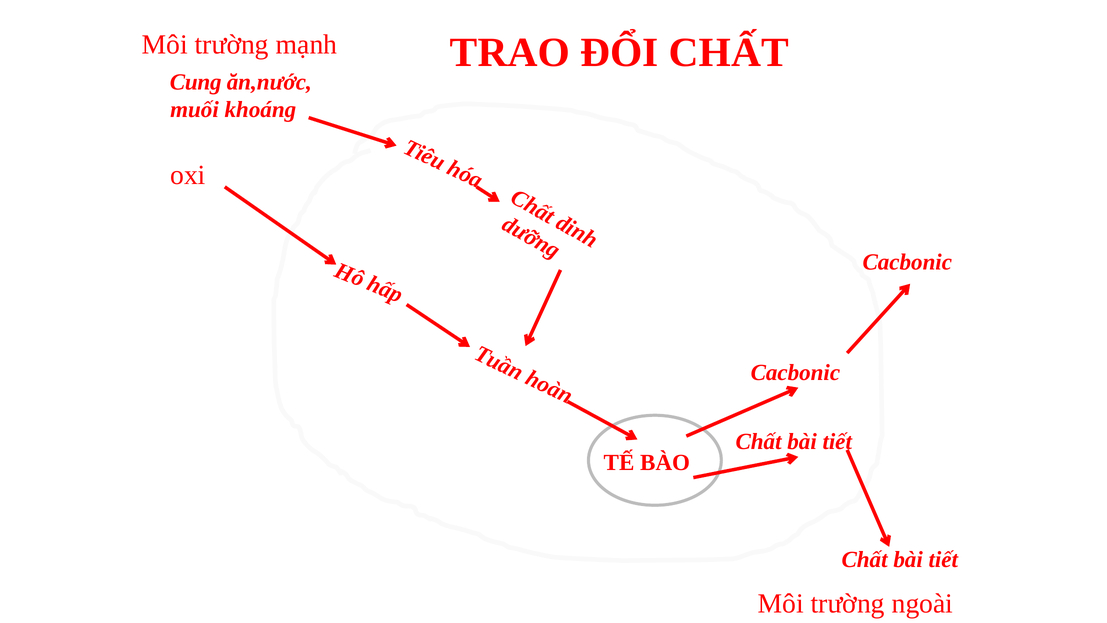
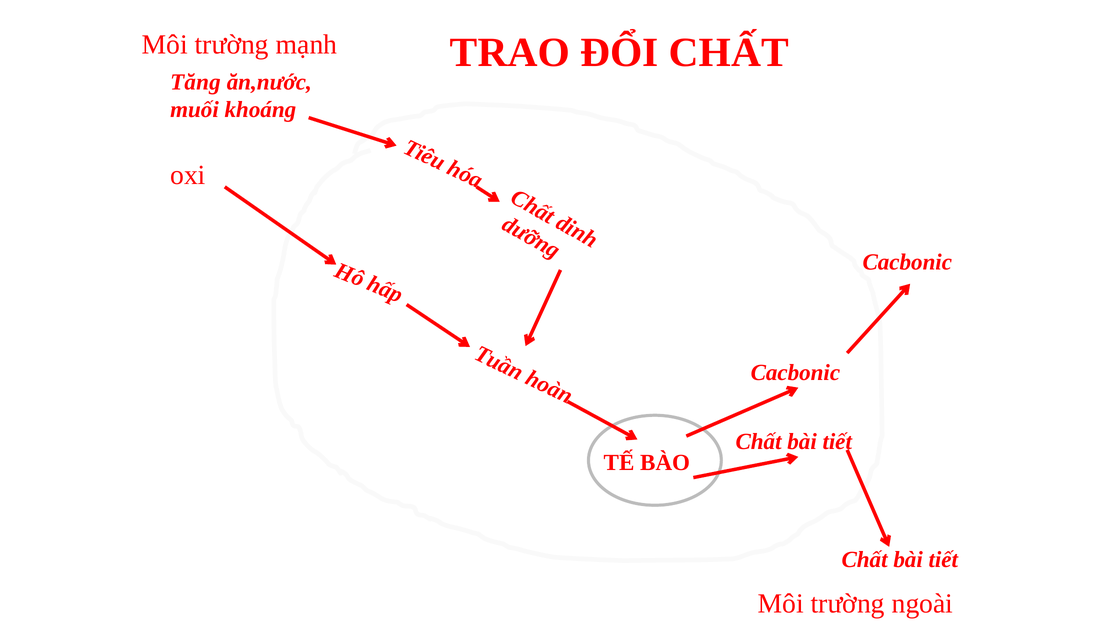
Cung: Cung -> Tăng (195, 82)
